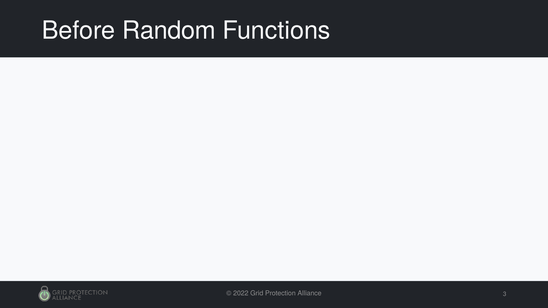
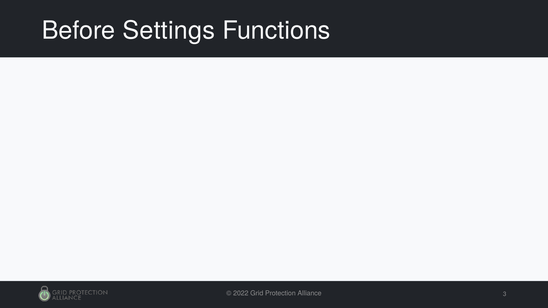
Random: Random -> Settings (169, 31)
